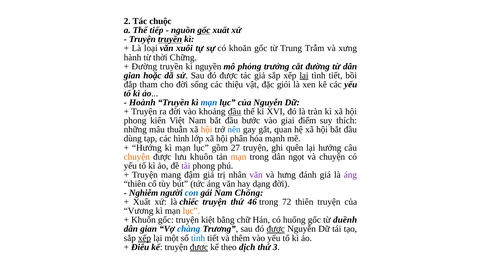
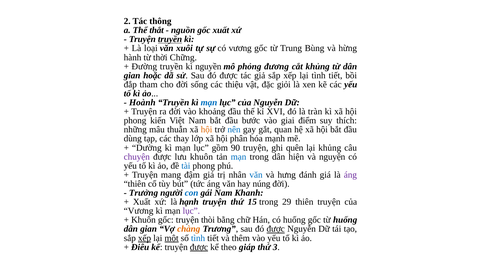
chuộc: chuộc -> thông (160, 21)
tiếp: tiếp -> thắt (157, 30)
gốc underline: present -> none (204, 30)
có khoăn: khoăn -> vương (240, 48)
Trẫm: Trẫm -> Bùng (315, 48)
xưng: xưng -> hừng (348, 48)
trưởng: trưởng -> đương (277, 66)
cắt đường: đường -> khủng (318, 66)
lại underline: present -> none (304, 75)
đầu underline: present -> none (234, 111)
hình: hình -> thay (181, 138)
Hướng: Hướng -> Dường (147, 147)
27: 27 -> 90 (235, 147)
lại hưởng: hưởng -> khủng (330, 147)
chuyện colour: orange -> purple (137, 156)
mạn colour: orange -> blue (239, 156)
ngọt: ngọt -> hiện (296, 156)
và chuyện: chuyện -> nguyện (332, 156)
tài colour: purple -> blue (186, 166)
văn colour: purple -> blue (256, 175)
dạng: dạng -> núng (262, 184)
Nghiễm: Nghiễm -> Trưởng (144, 193)
Chống: Chống -> Khanh (249, 193)
chiếc: chiếc -> hạnh (189, 202)
46: 46 -> 15 (252, 202)
72: 72 -> 29 (287, 202)
lục colour: orange -> purple (191, 211)
kiệt: kiệt -> thòi (208, 220)
từ duềnh: duềnh -> huống (345, 220)
chàng colour: blue -> orange (189, 229)
một underline: none -> present (172, 238)
dịch: dịch -> giáp (247, 247)
